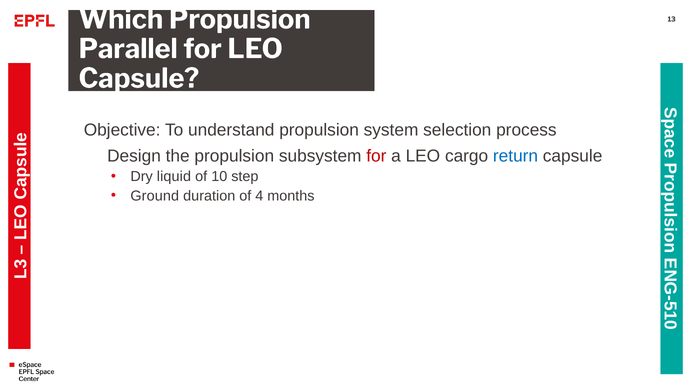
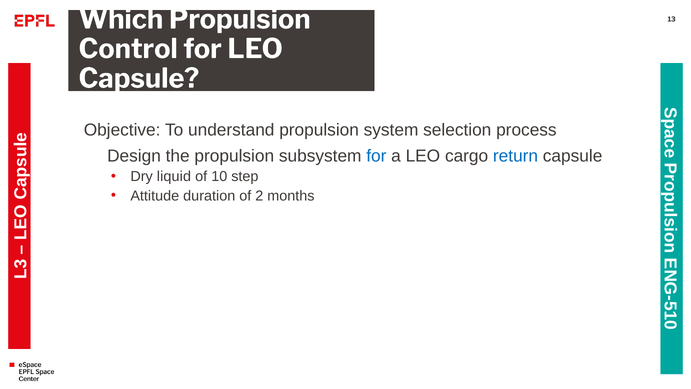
Parallel: Parallel -> Control (128, 49)
for colour: red -> blue (376, 156)
Ground: Ground -> Attitude (155, 196)
4: 4 -> 2 (259, 196)
